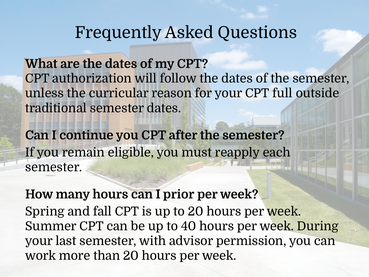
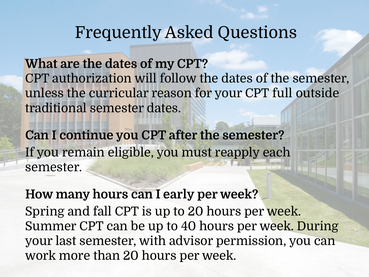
prior: prior -> early (179, 194)
